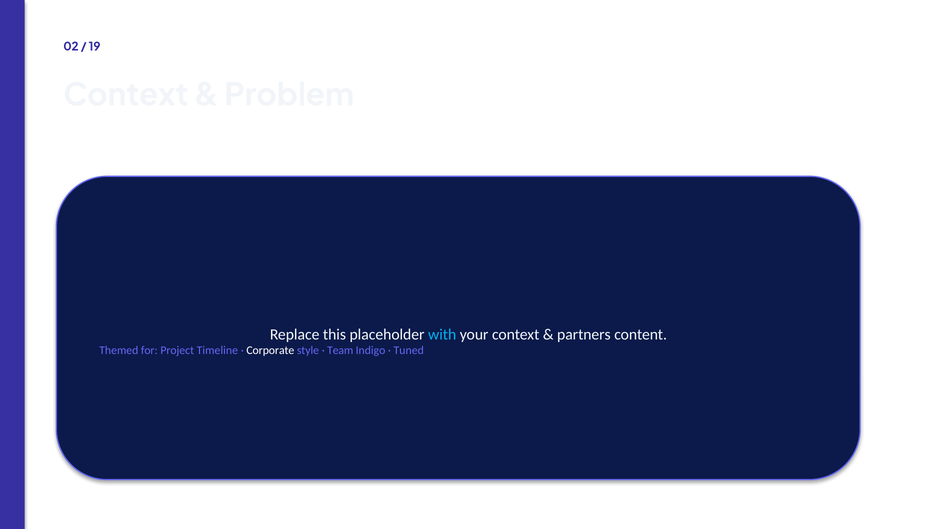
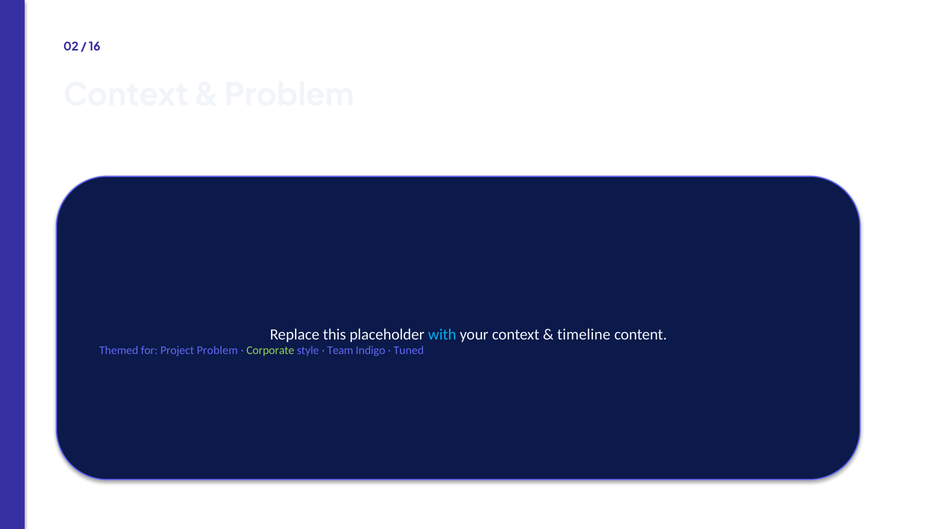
19: 19 -> 16 (95, 47)
partners: partners -> timeline (584, 334)
Project Timeline: Timeline -> Problem (217, 350)
Corporate colour: white -> light green (270, 350)
